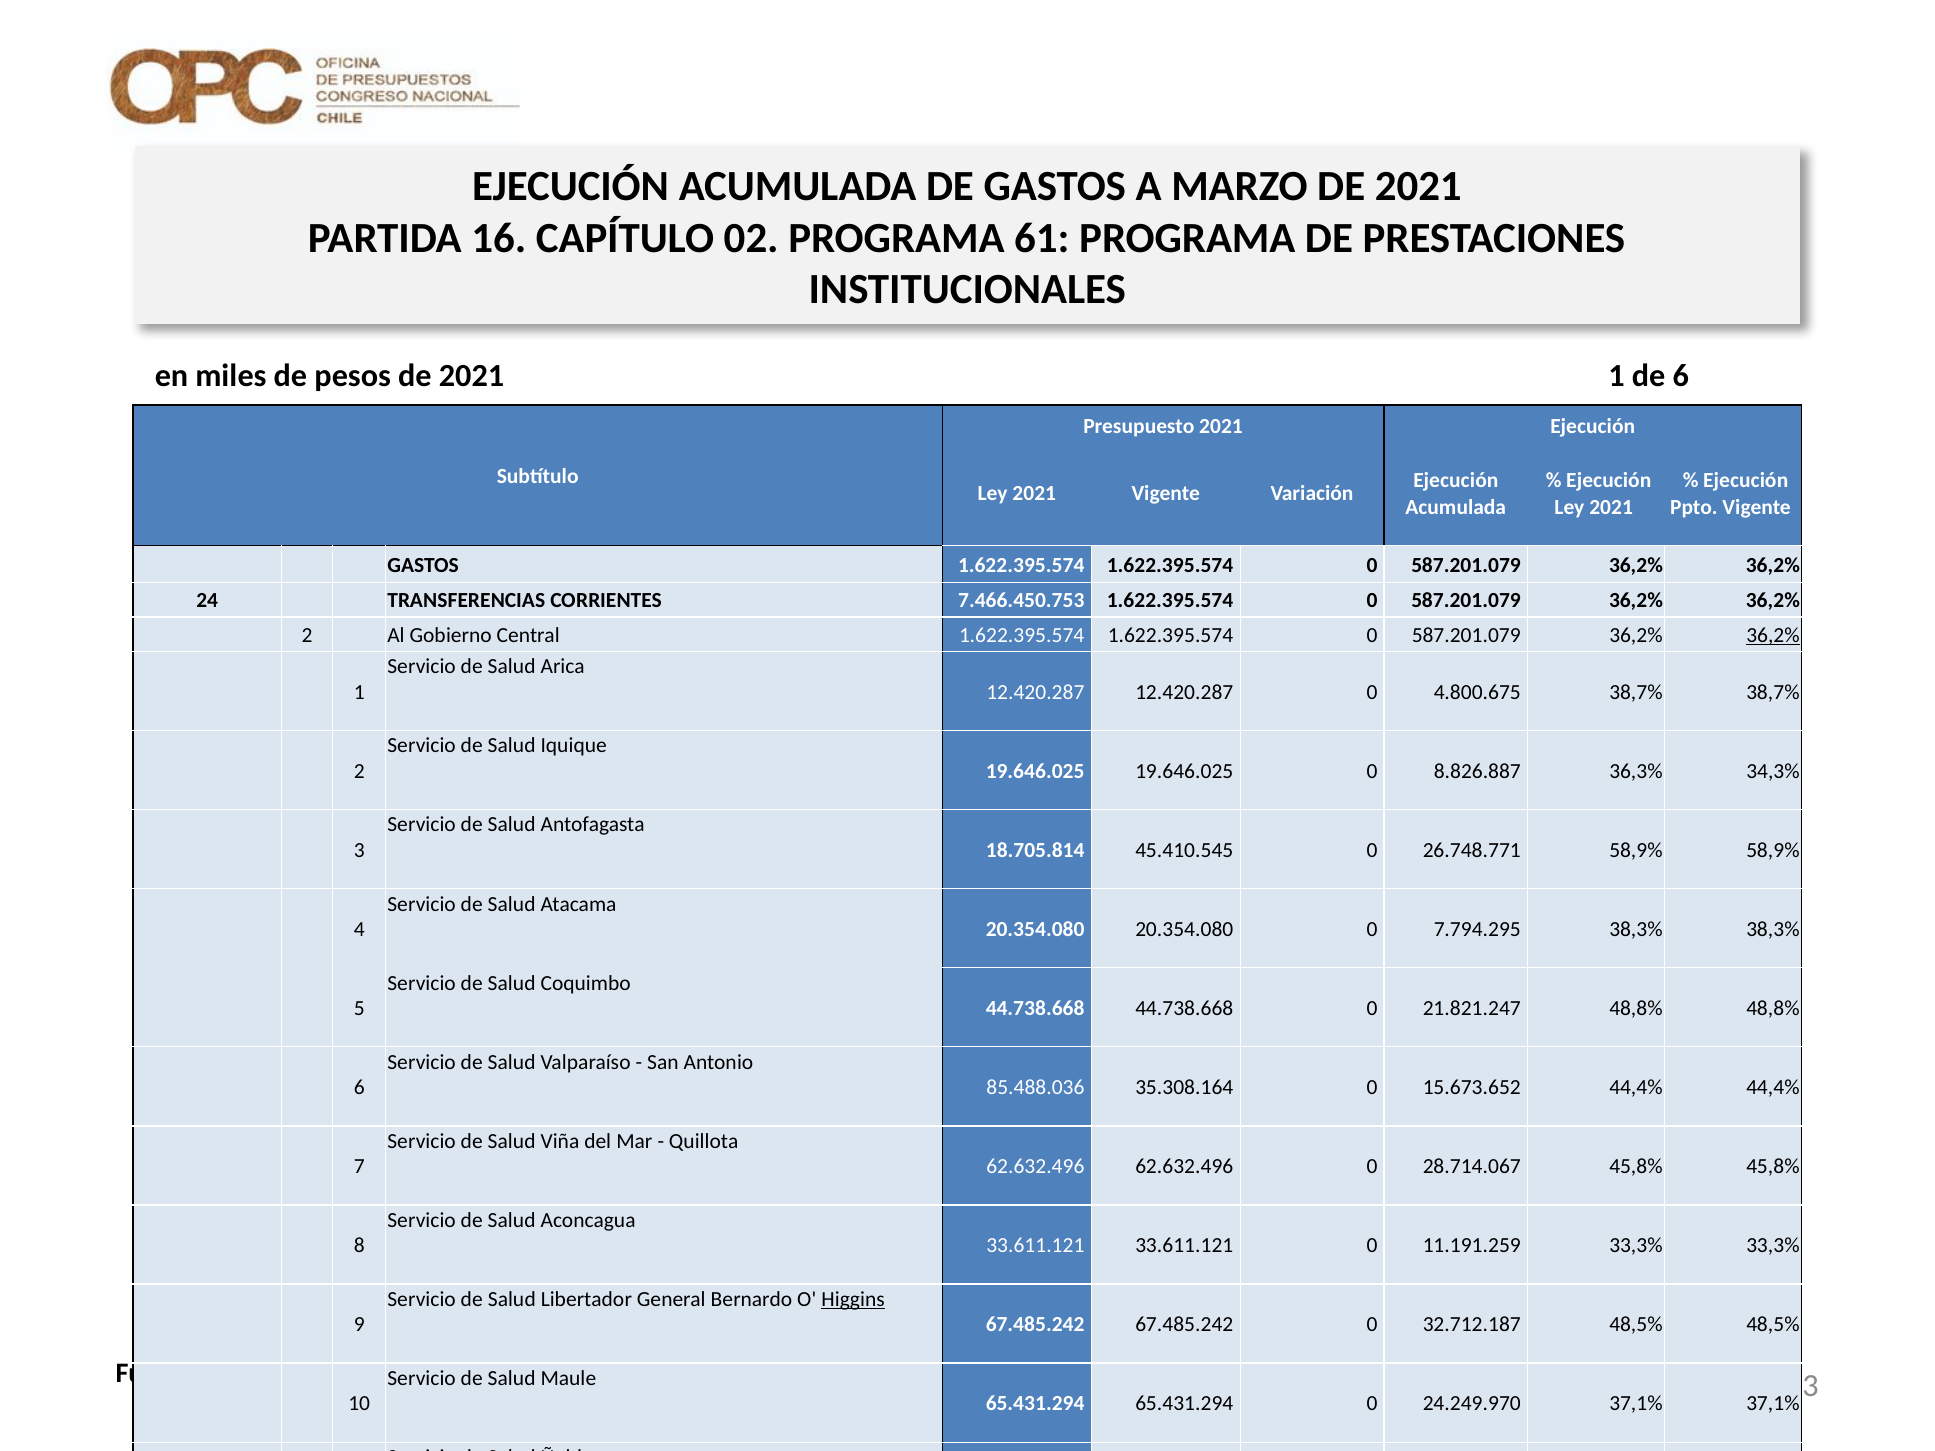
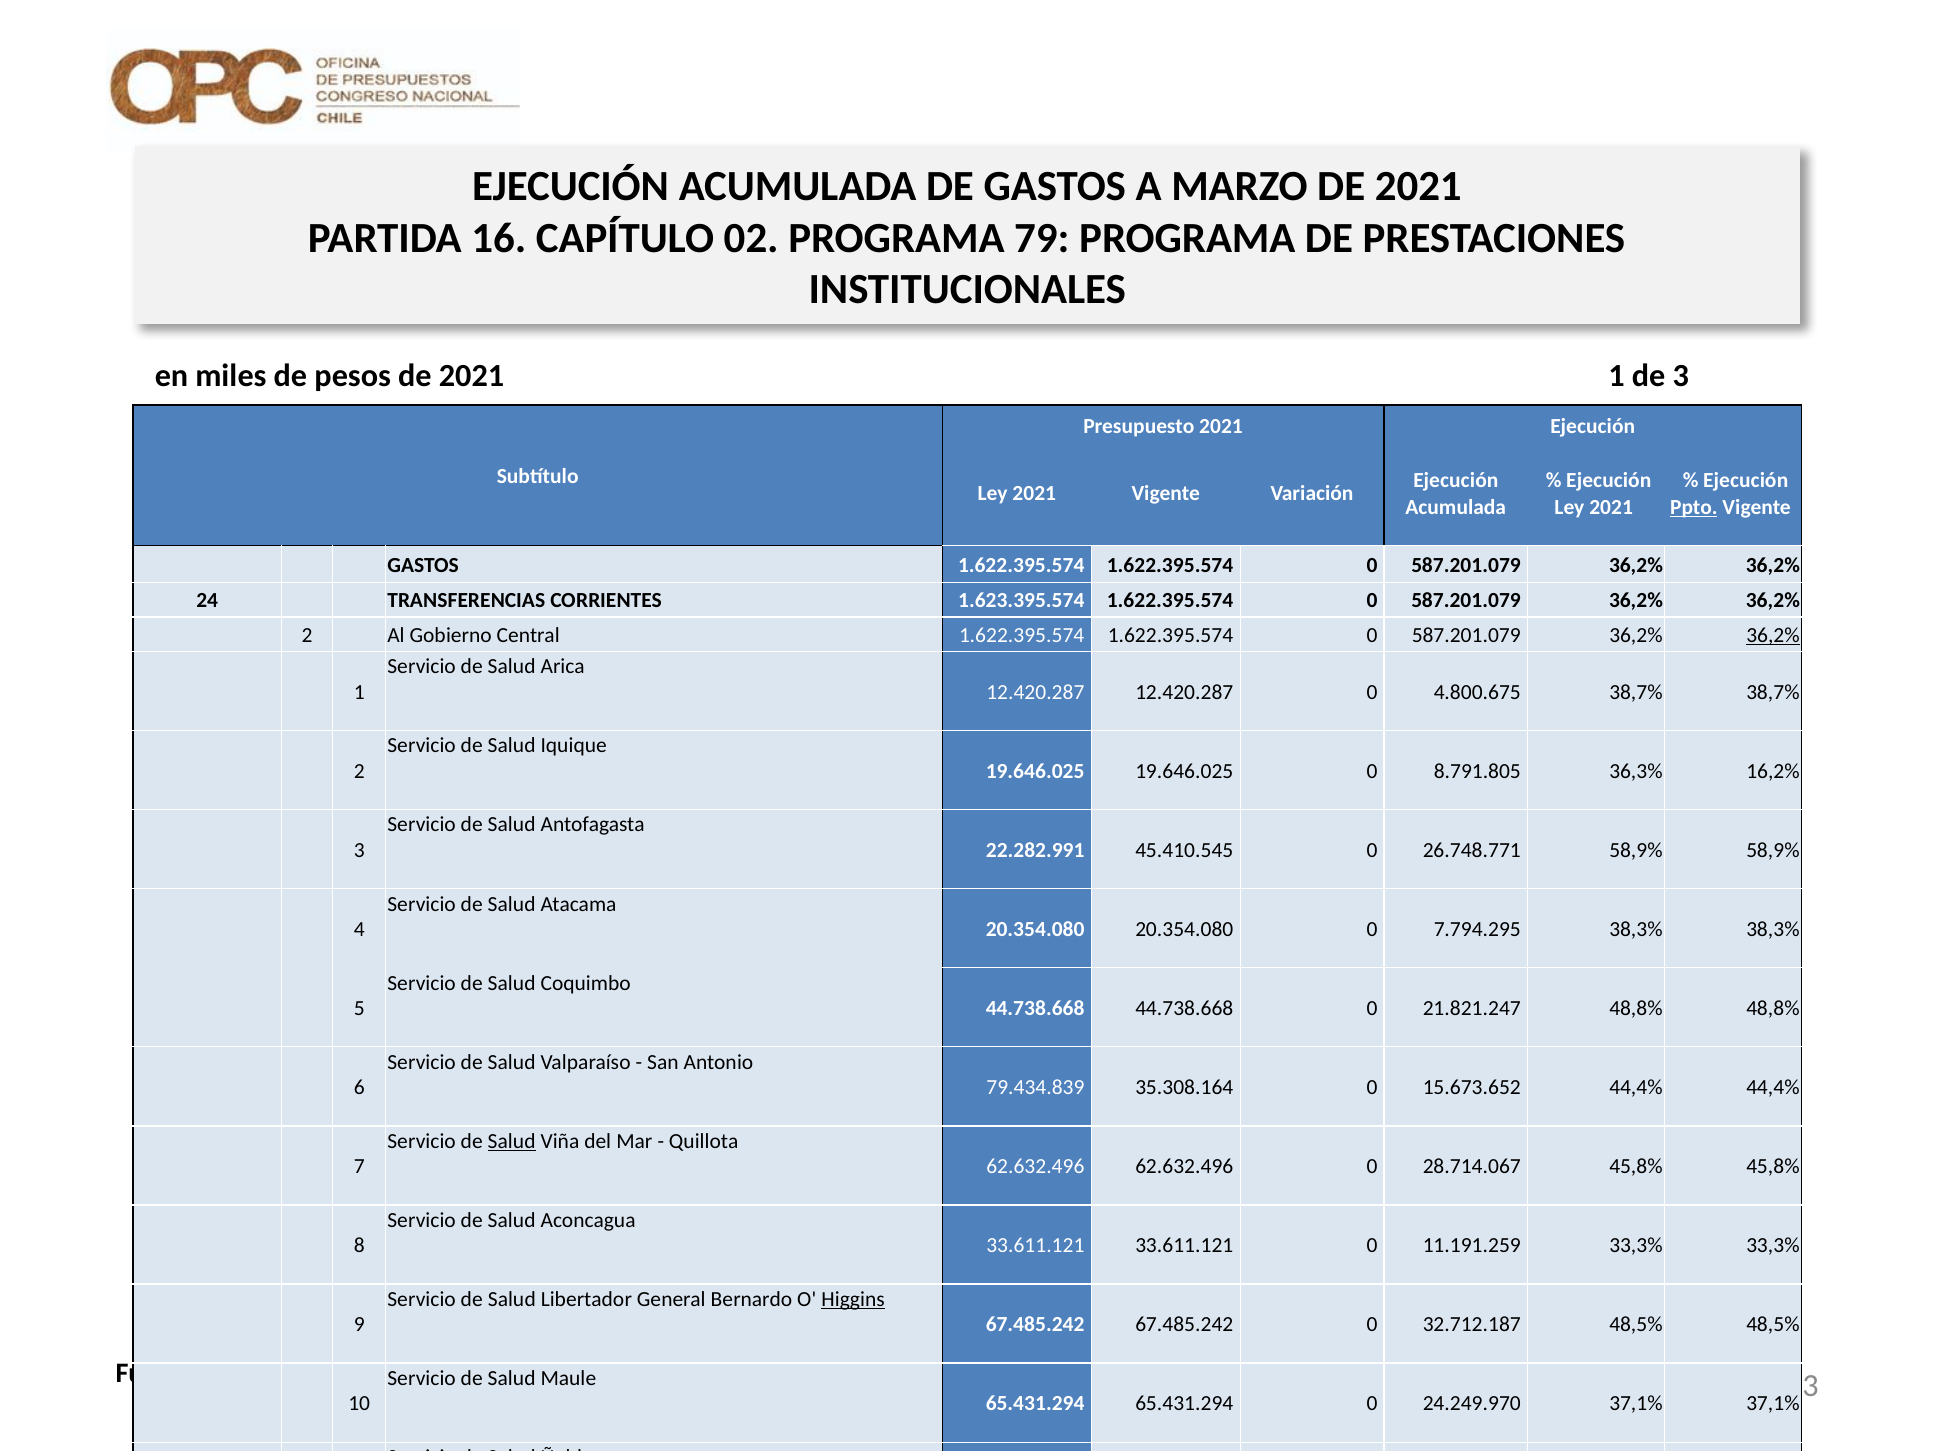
61: 61 -> 79 (1042, 238)
de 6: 6 -> 3 (1681, 376)
Ppto underline: none -> present (1694, 507)
7.466.450.753: 7.466.450.753 -> 1.623.395.574 (1021, 601)
8.826.887: 8.826.887 -> 8.791.805 (1477, 771)
34,3%: 34,3% -> 16,2% (1773, 771)
18.705.814: 18.705.814 -> 22.282.991 (1035, 851)
85.488.036: 85.488.036 -> 79.434.839 (1035, 1088)
Salud underline: none -> present (512, 1141)
